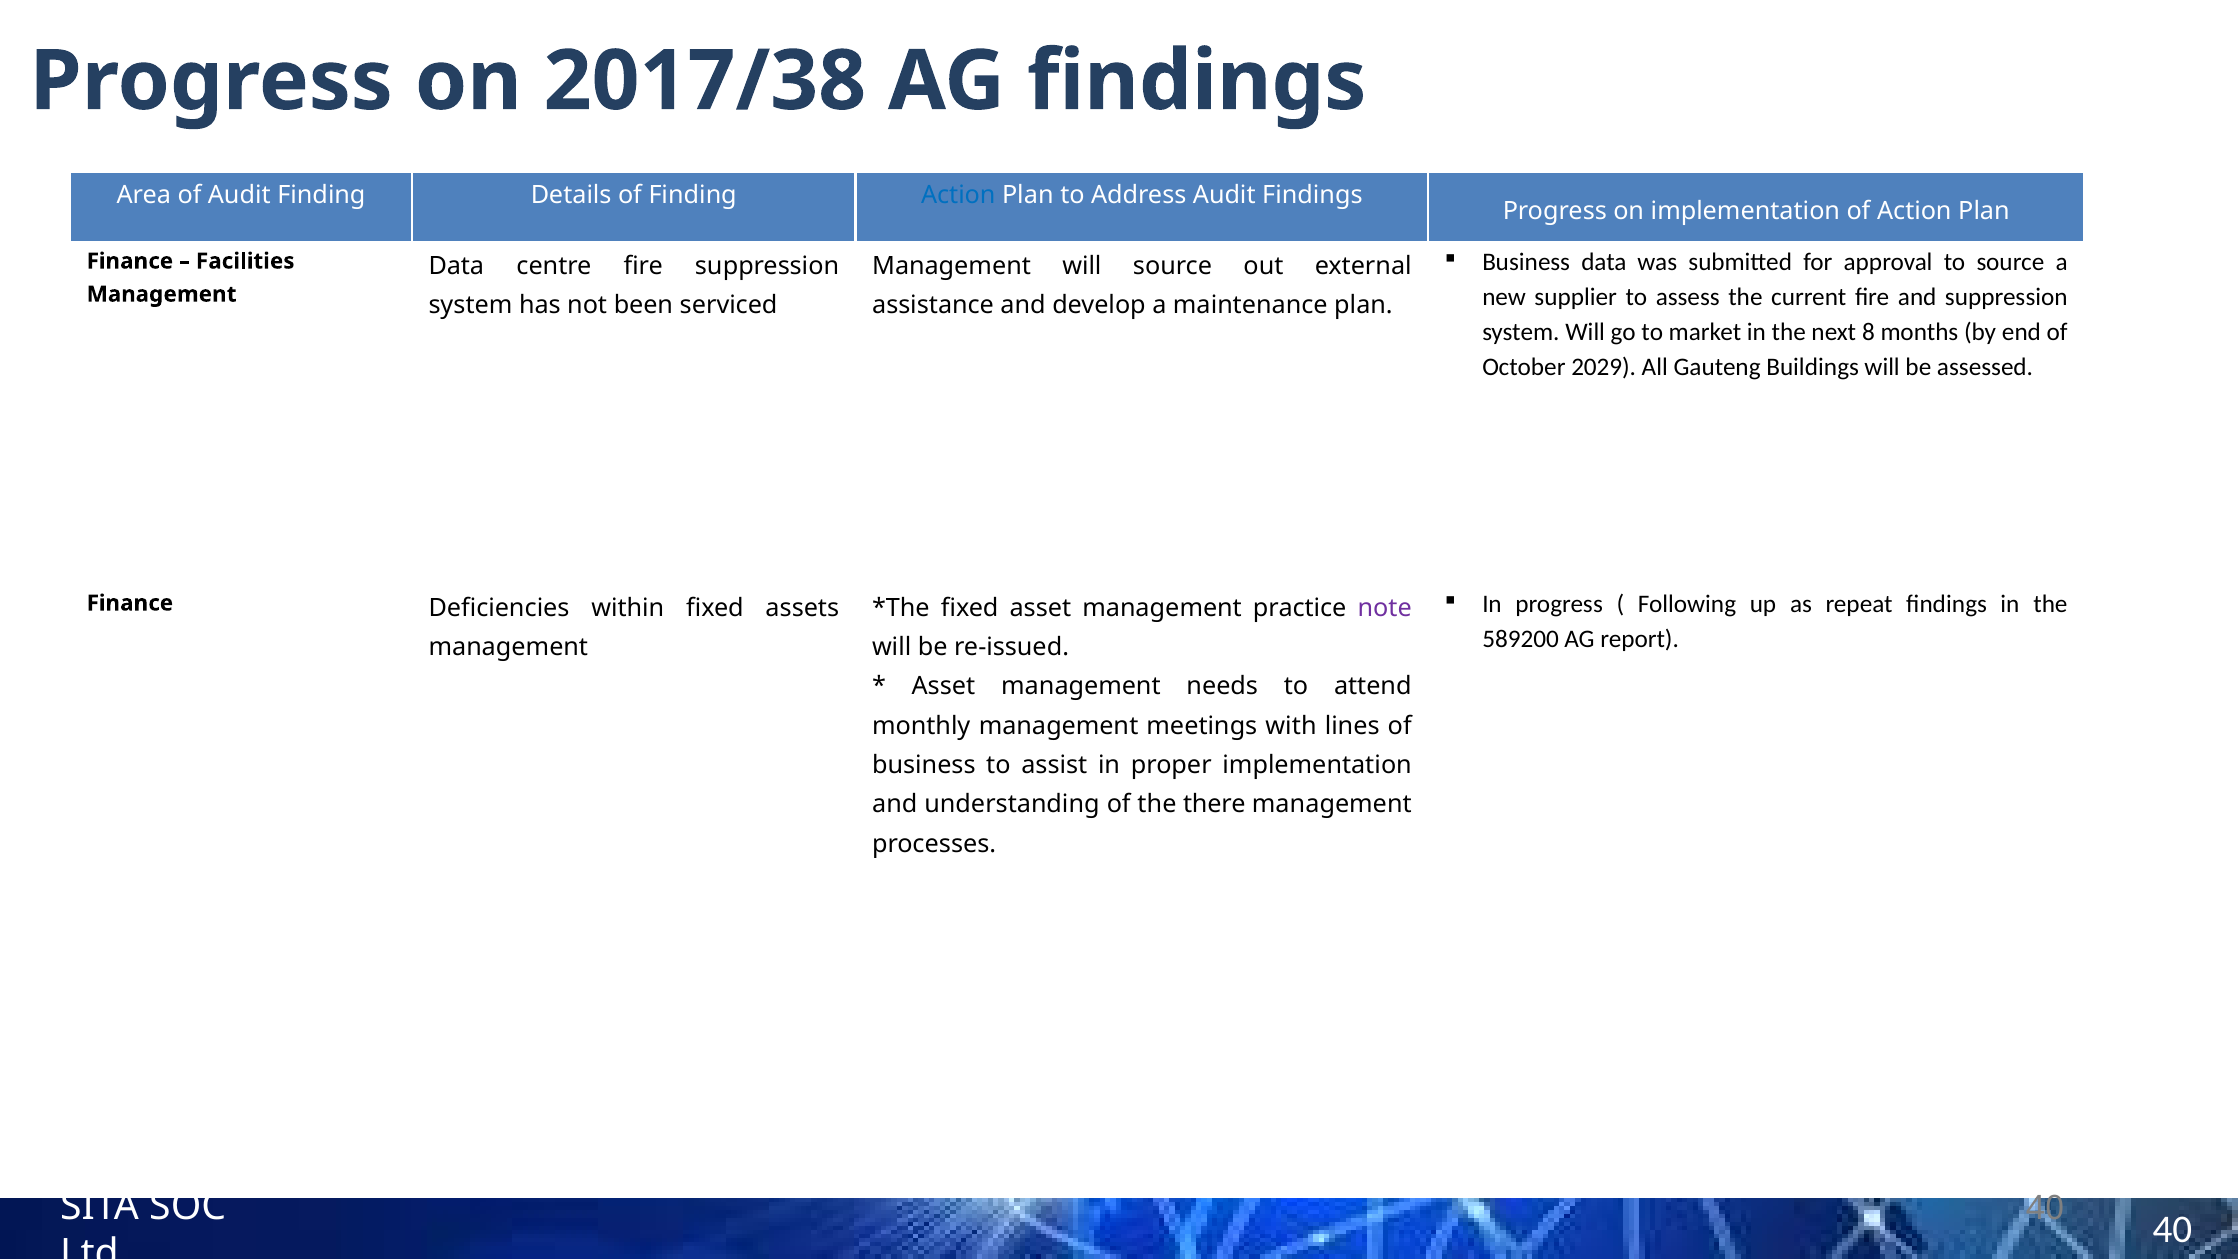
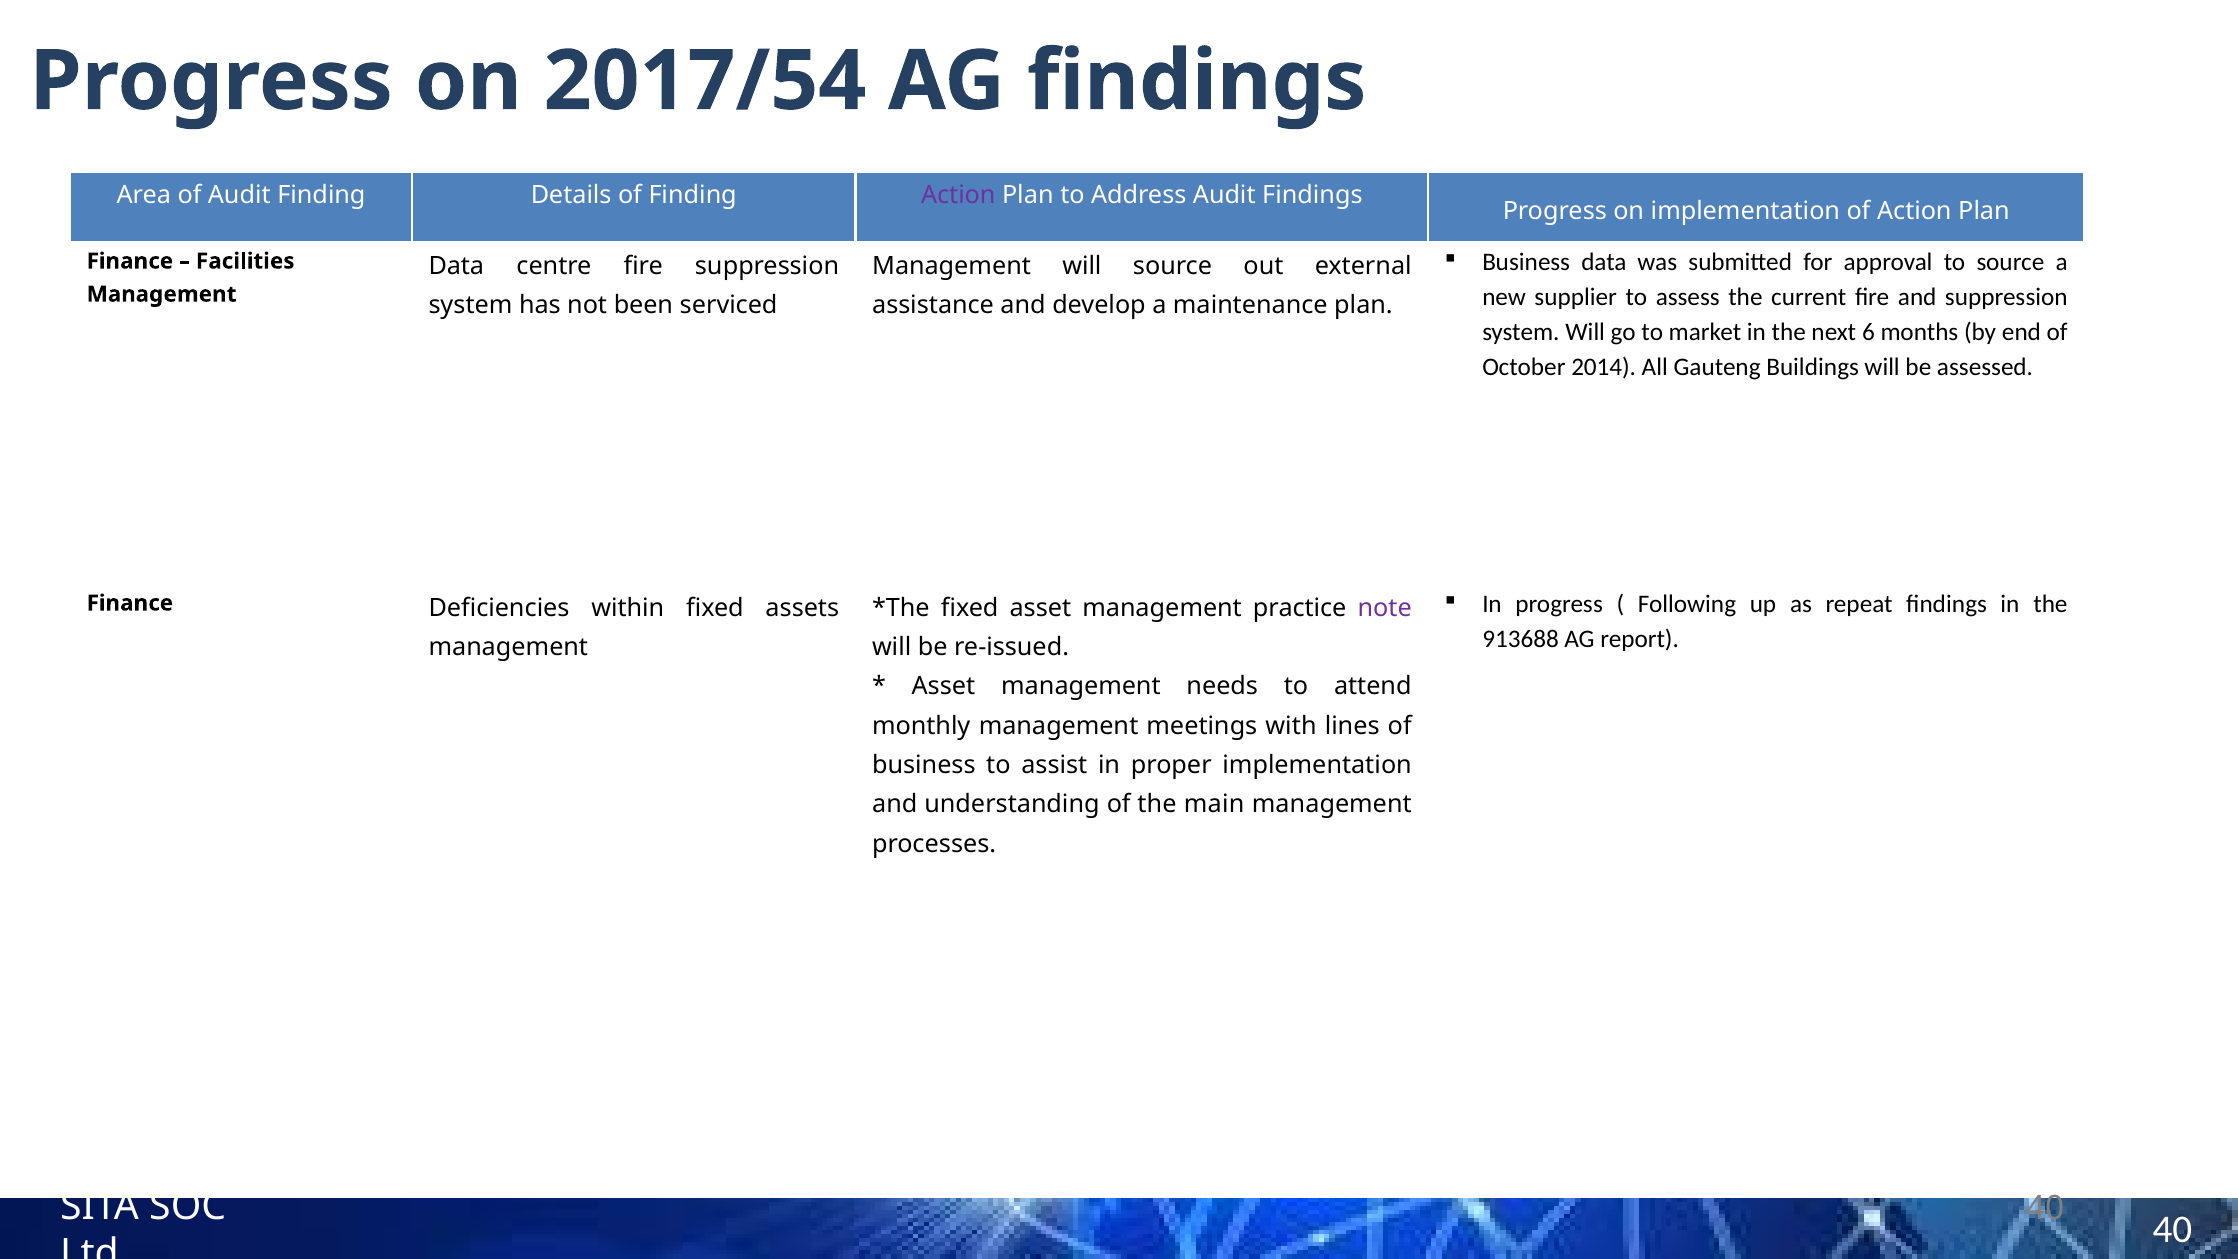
2017/38: 2017/38 -> 2017/54 (705, 81)
Action colour: blue -> purple (958, 195)
8: 8 -> 6 (1869, 333)
2029: 2029 -> 2014 (1604, 368)
589200: 589200 -> 913688 (1521, 639)
there: there -> main (1214, 804)
